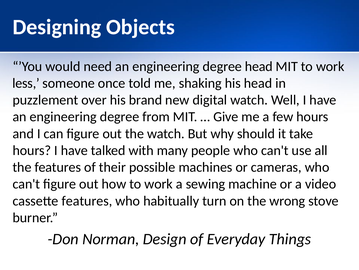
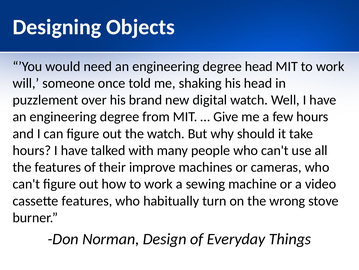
less: less -> will (26, 83)
possible: possible -> improve (152, 167)
